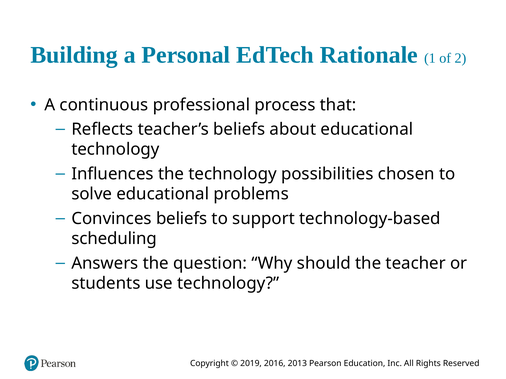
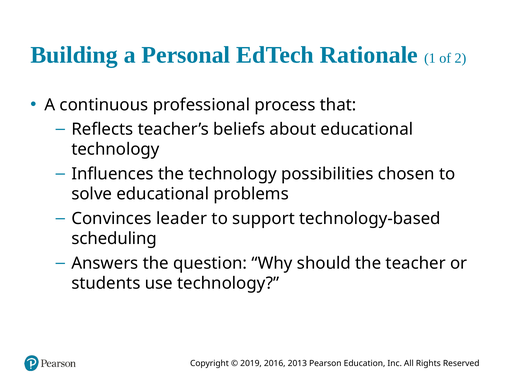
Convinces beliefs: beliefs -> leader (182, 219)
